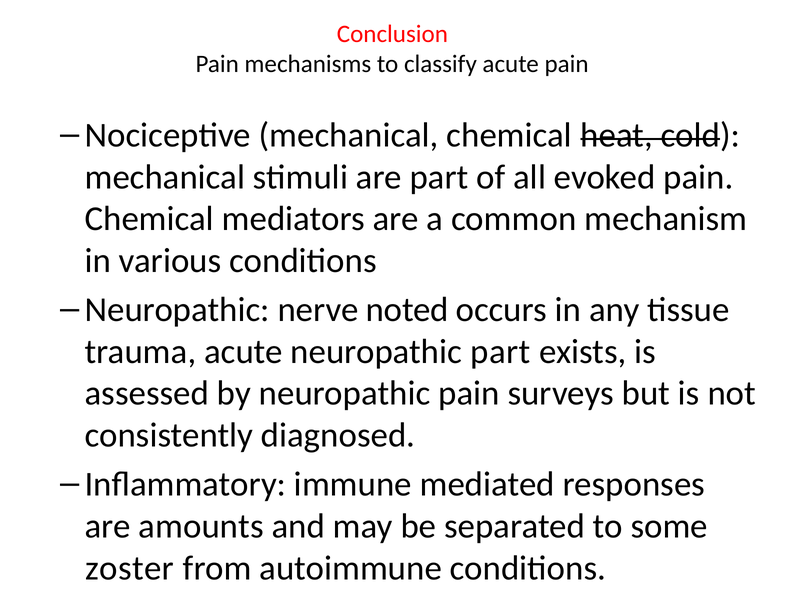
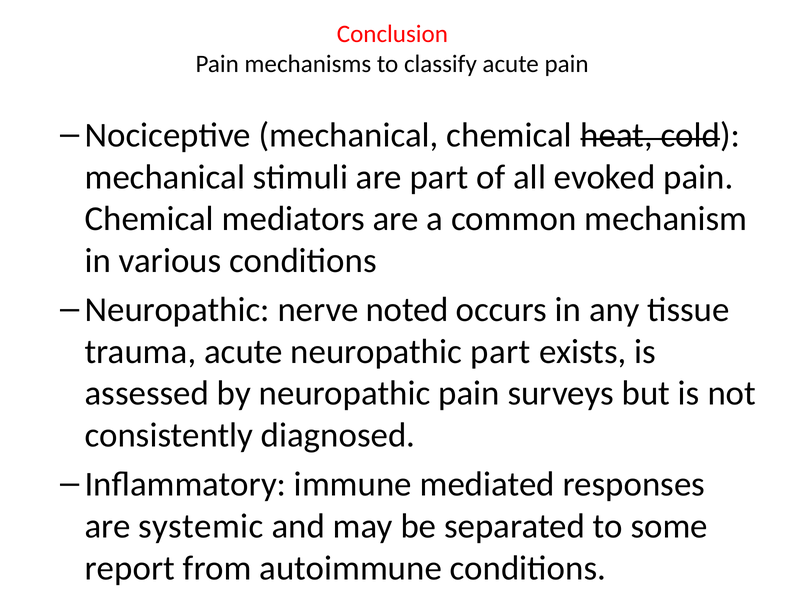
amounts: amounts -> systemic (201, 526)
zoster: zoster -> report (130, 568)
